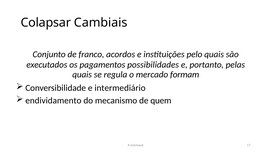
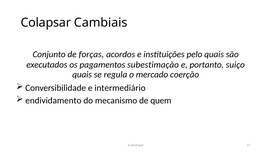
franco: franco -> forças (91, 54)
possibilidades: possibilidades -> subestimação (153, 65)
pelas: pelas -> suiço (235, 65)
formam: formam -> coerção (185, 75)
